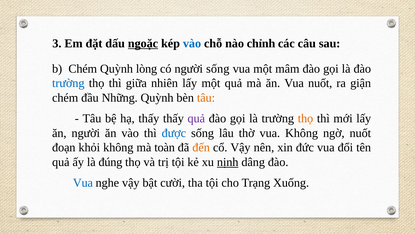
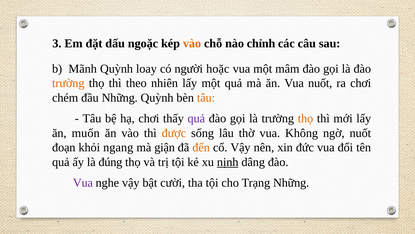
ngoặc underline: present -> none (143, 43)
vào colour: blue -> orange (192, 43)
b Chém: Chém -> Mãnh (83, 69)
lòng: lòng -> loay (146, 69)
người sống: sống -> hoặc (218, 69)
trường colour: blue -> orange (68, 83)
giữa: giữa -> theo (136, 83)
ra giận: giận -> chơi (361, 83)
hạ thấy: thấy -> chơi (149, 118)
ăn người: người -> muốn (86, 133)
được colour: blue -> orange (174, 133)
khỏi không: không -> ngang (118, 147)
toàn: toàn -> giận (165, 147)
Vua colour: blue -> purple (83, 182)
Trạng Xuống: Xuống -> Những (291, 182)
